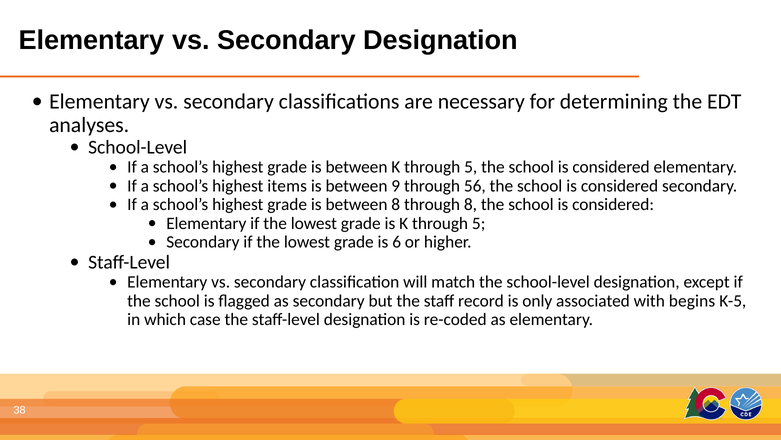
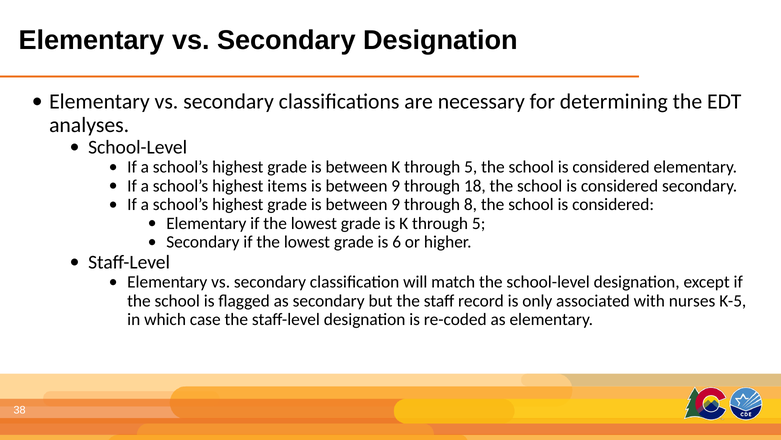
56: 56 -> 18 (475, 186)
grade is between 8: 8 -> 9 (396, 204)
begins: begins -> nurses (692, 300)
